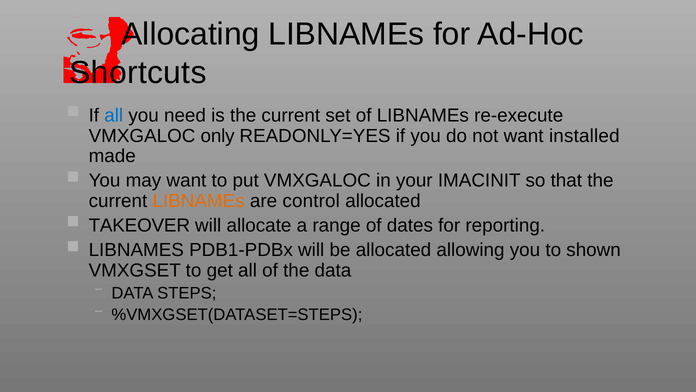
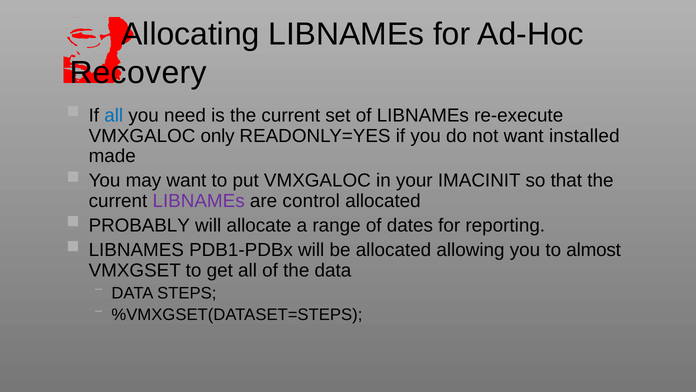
Shortcuts: Shortcuts -> Recovery (138, 72)
LIBNAMEs colour: orange -> purple (199, 201)
TAKEOVER: TAKEOVER -> PROBABLY (139, 225)
shown: shown -> almost (594, 250)
